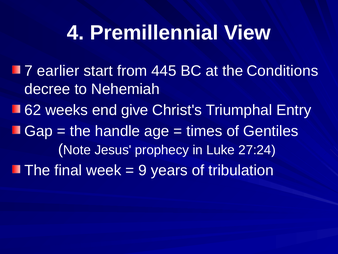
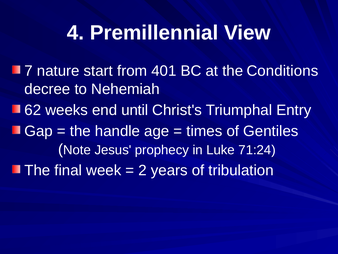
earlier: earlier -> nature (58, 71)
445: 445 -> 401 (164, 71)
give: give -> until (135, 110)
27:24: 27:24 -> 71:24 (257, 150)
9: 9 -> 2 (143, 170)
